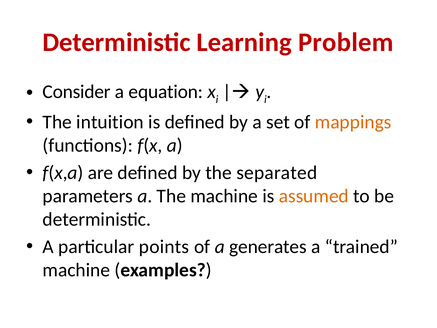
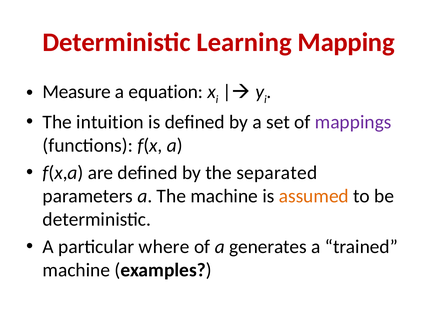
Problem: Problem -> Mapping (346, 42)
Consider: Consider -> Measure (77, 92)
mappings colour: orange -> purple (353, 122)
points: points -> where (164, 246)
